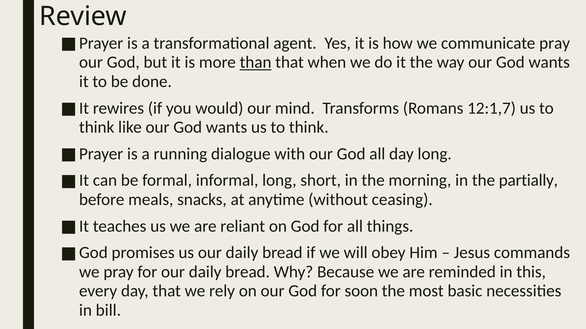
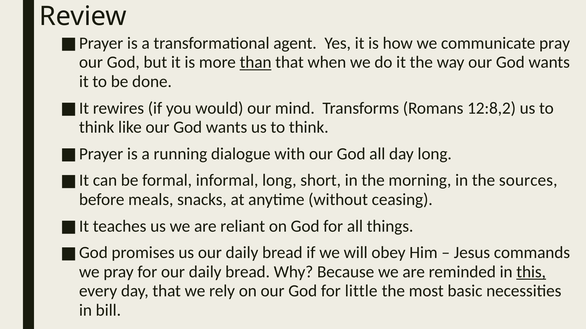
12:1,7: 12:1,7 -> 12:8,2 (492, 108)
partially: partially -> sources (528, 181)
this underline: none -> present (531, 272)
soon: soon -> little (361, 292)
